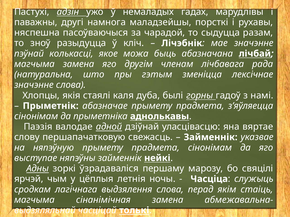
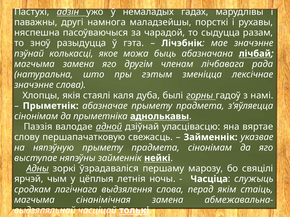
кліч: кліч -> гэта (134, 43)
